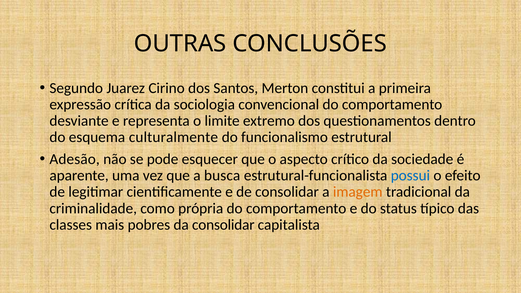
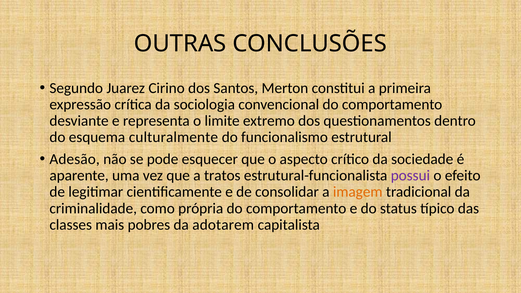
busca: busca -> tratos (222, 176)
possui colour: blue -> purple (410, 176)
da consolidar: consolidar -> adotarem (223, 225)
